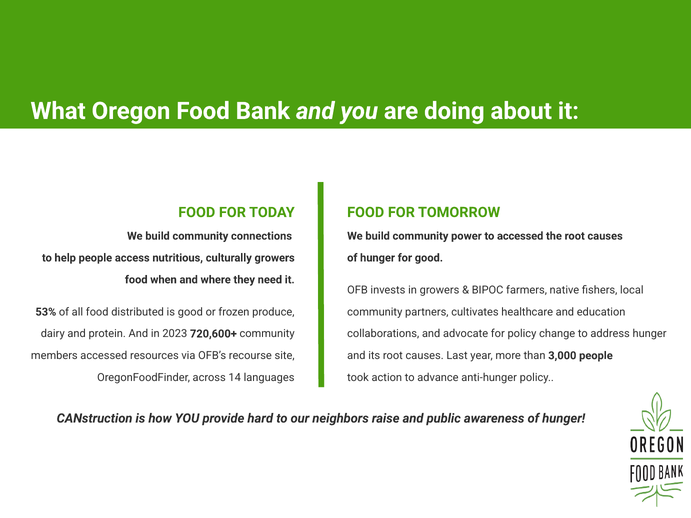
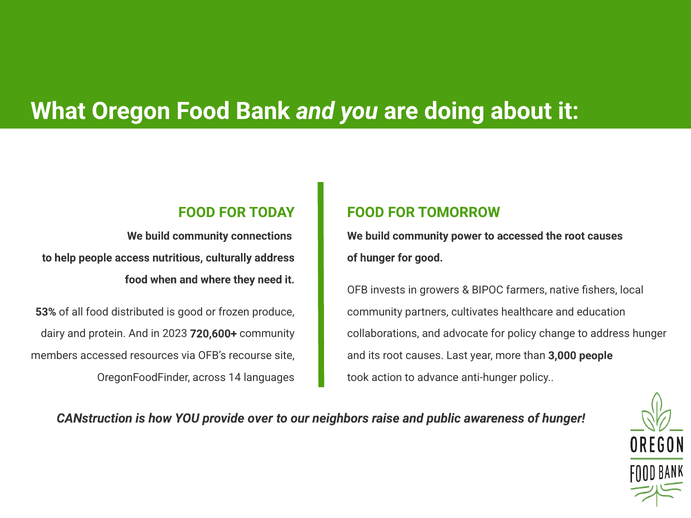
culturally growers: growers -> address (275, 258)
hard: hard -> over (260, 419)
